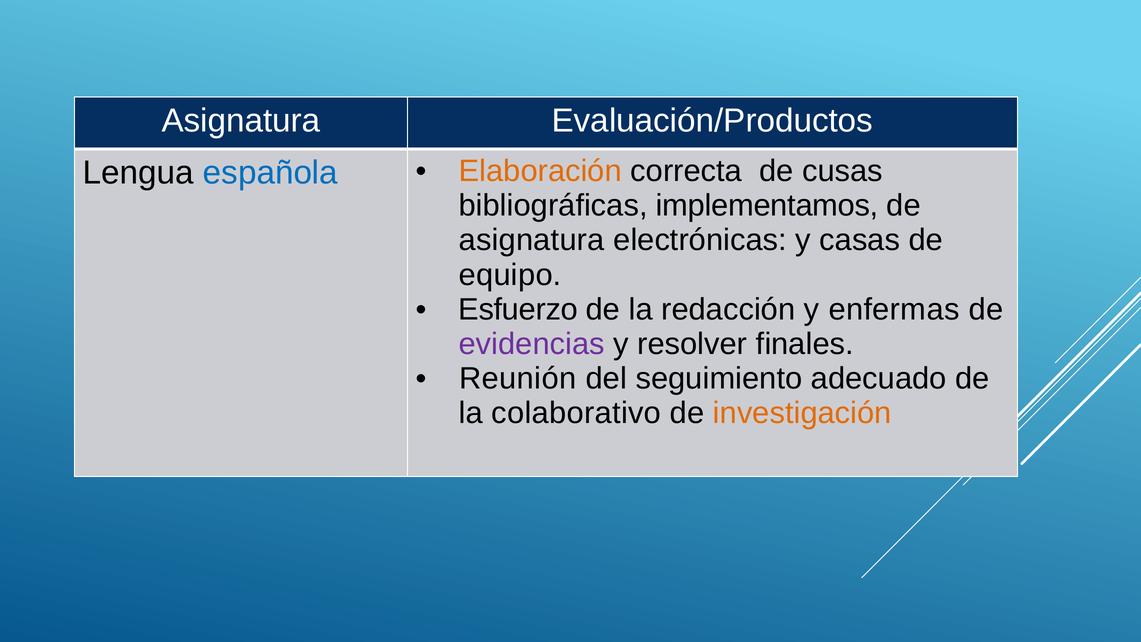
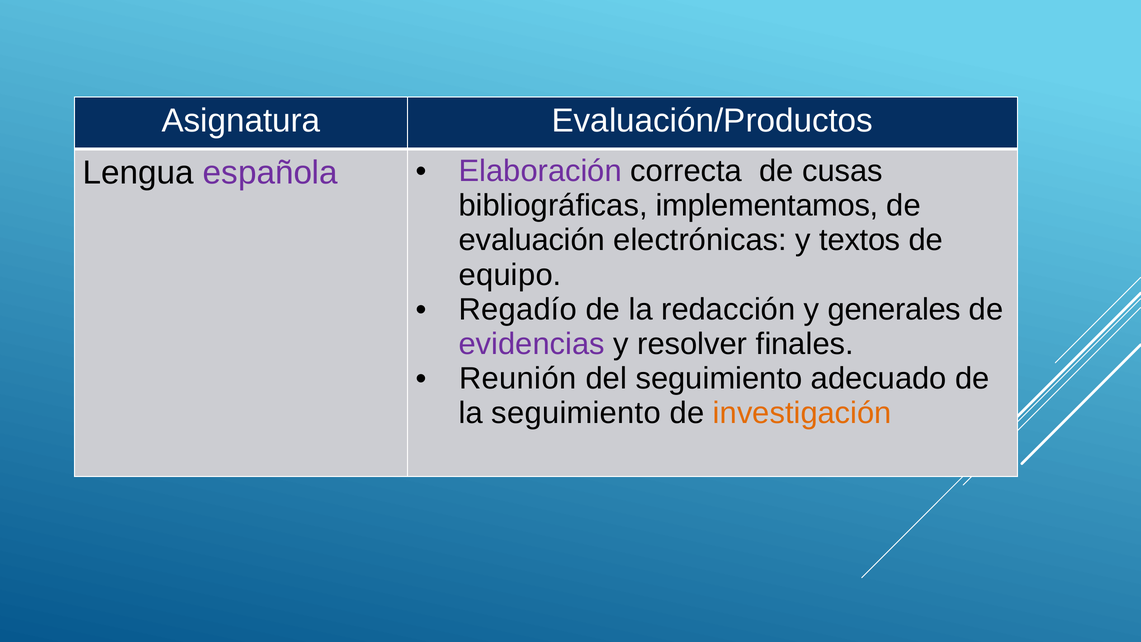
española colour: blue -> purple (270, 172)
Elaboración colour: orange -> purple (540, 171)
asignatura: asignatura -> evaluación (532, 240)
casas: casas -> textos (860, 240)
Esfuerzo: Esfuerzo -> Regadío (518, 309)
enfermas: enfermas -> generales (894, 309)
la colaborativo: colaborativo -> seguimiento (576, 413)
